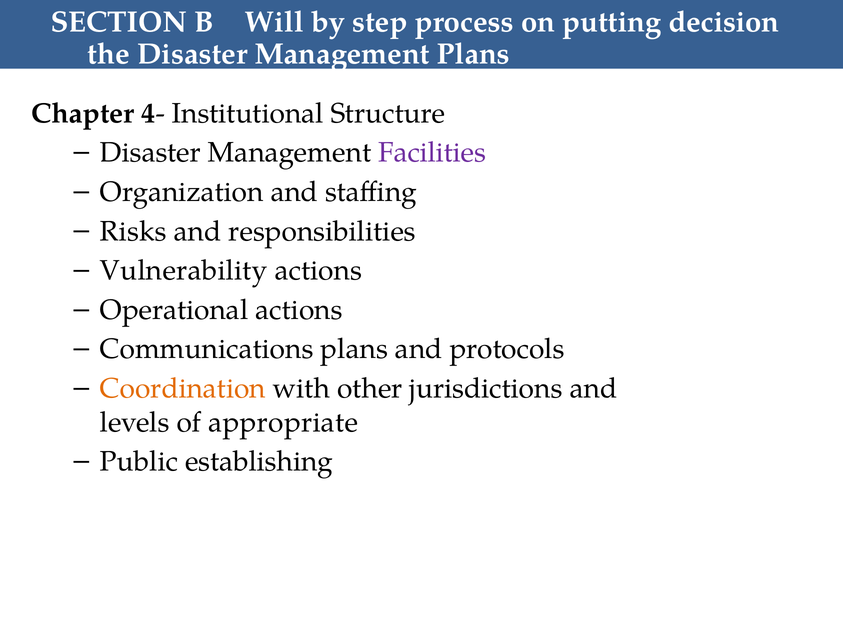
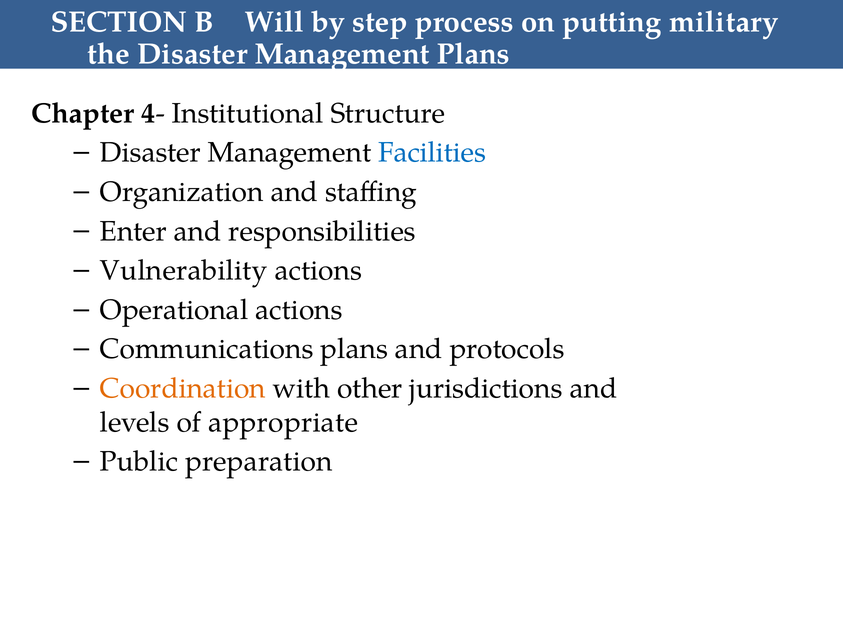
decision: decision -> military (724, 22)
Facilities colour: purple -> blue (432, 153)
Risks: Risks -> Enter (133, 231)
establishing: establishing -> preparation (259, 462)
